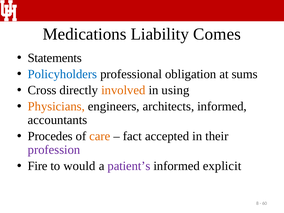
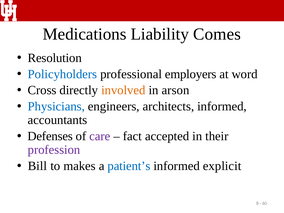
Statements: Statements -> Resolution (55, 58)
obligation: obligation -> employers (191, 74)
sums: sums -> word (245, 74)
using: using -> arson (176, 90)
Physicians colour: orange -> blue (56, 106)
Procedes: Procedes -> Defenses (50, 136)
care colour: orange -> purple (100, 136)
Fire: Fire -> Bill (37, 166)
would: would -> makes (80, 166)
patient’s colour: purple -> blue (129, 166)
